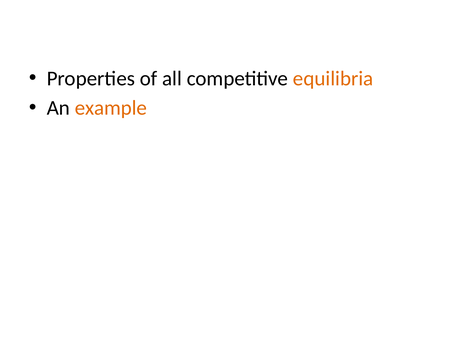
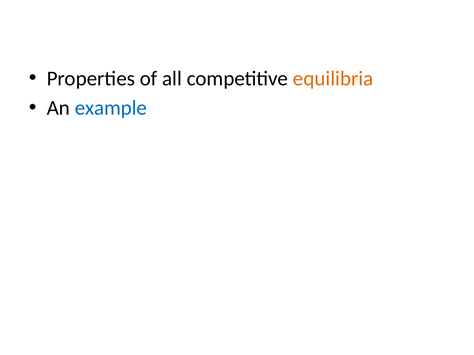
example colour: orange -> blue (111, 108)
